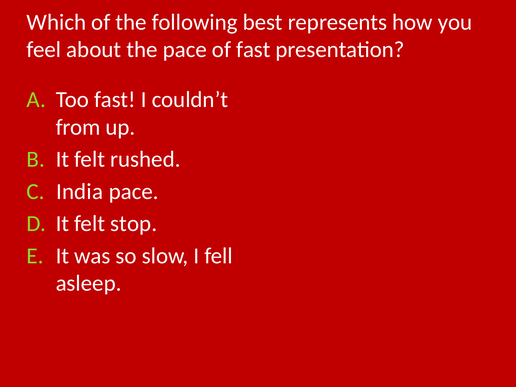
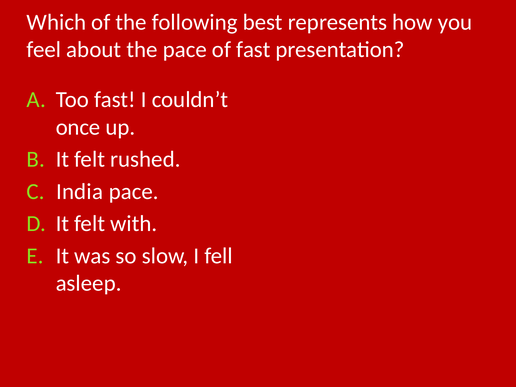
from: from -> once (78, 127)
stop: stop -> with (134, 224)
